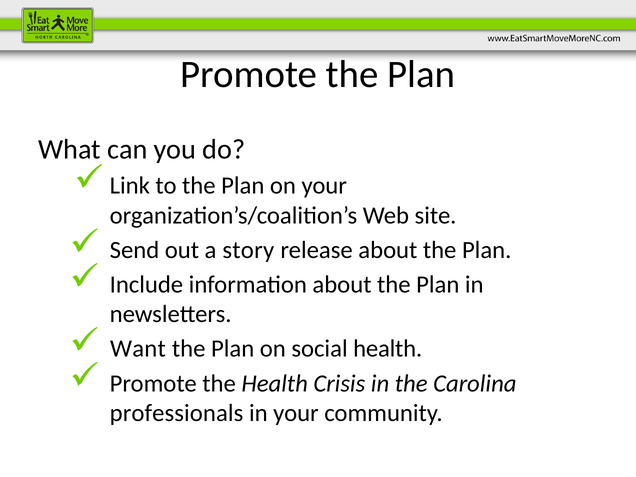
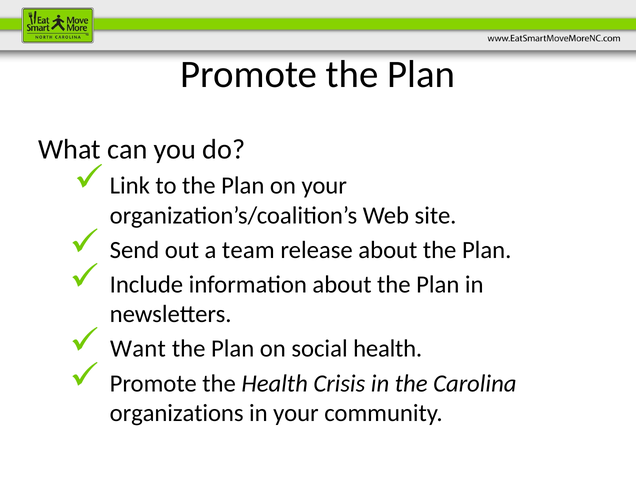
story: story -> team (248, 250)
professionals: professionals -> organizations (177, 413)
